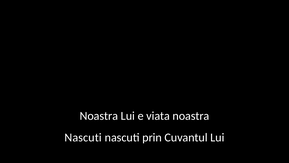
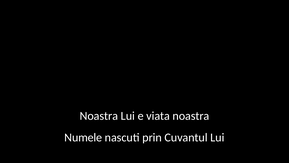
Nascuti: Nascuti -> Numele (83, 137)
